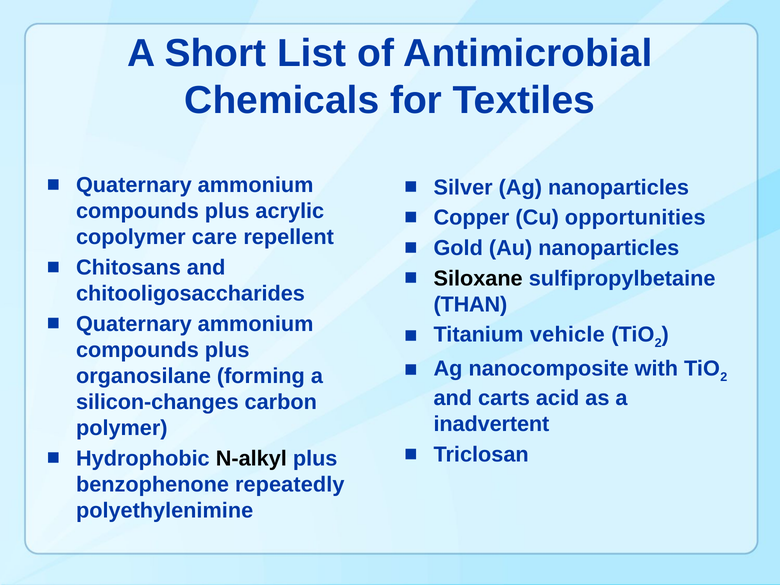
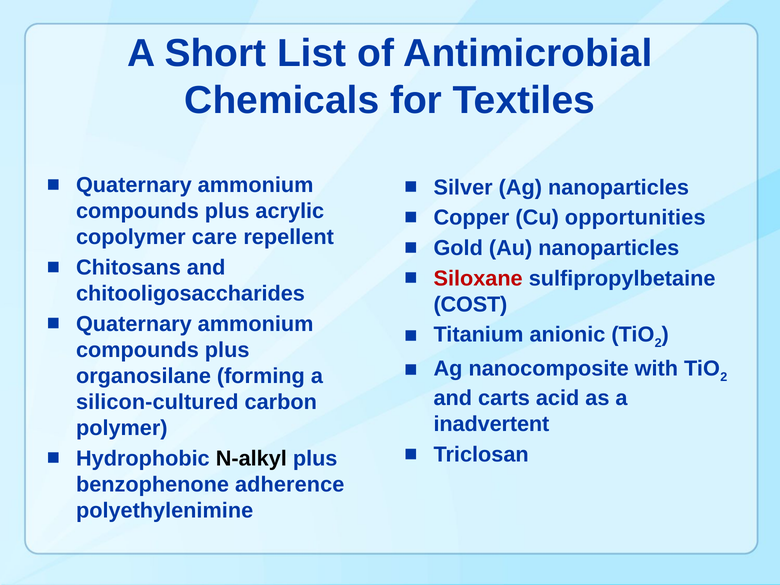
Siloxane colour: black -> red (478, 278)
THAN: THAN -> COST (470, 304)
vehicle: vehicle -> anionic (567, 335)
silicon-changes: silicon-changes -> silicon-cultured (157, 402)
repeatedly: repeatedly -> adherence (290, 484)
